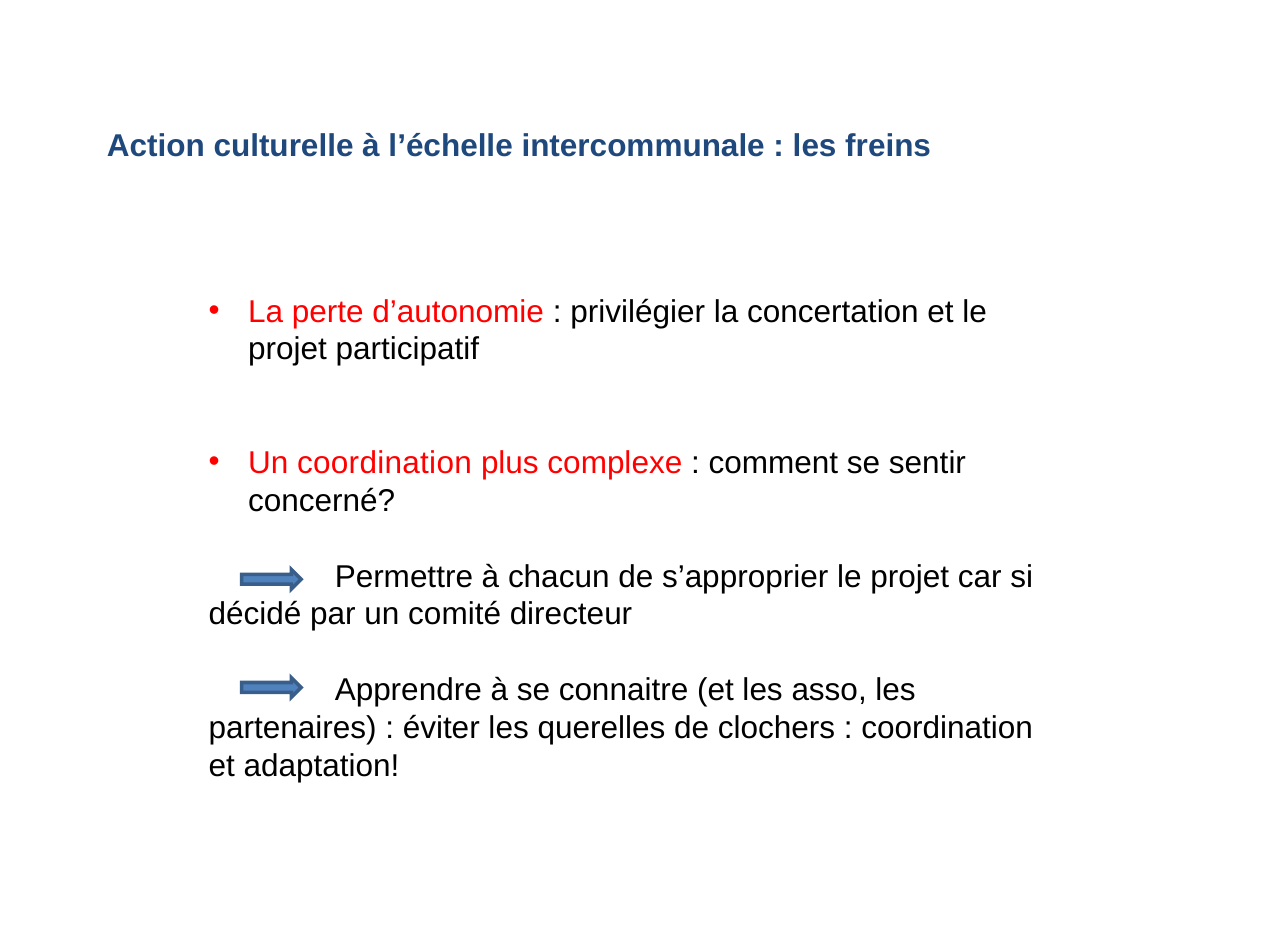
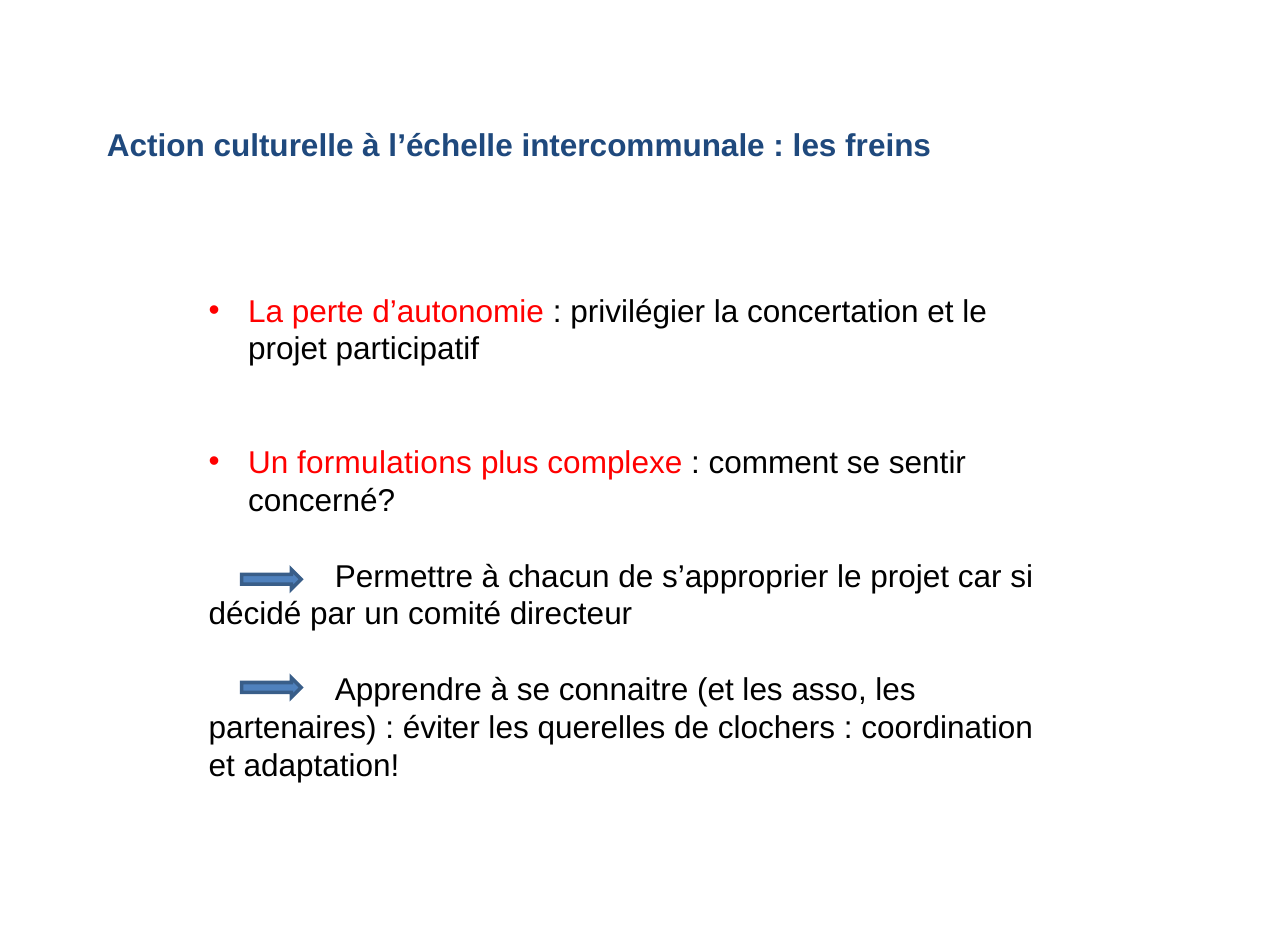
Un coordination: coordination -> formulations (384, 463)
